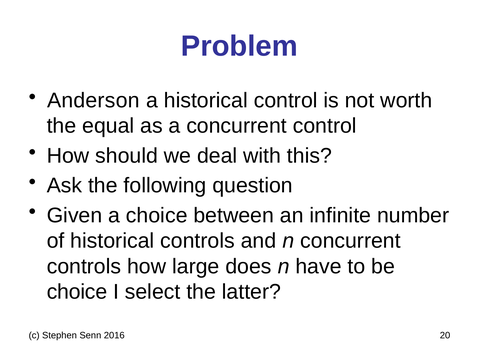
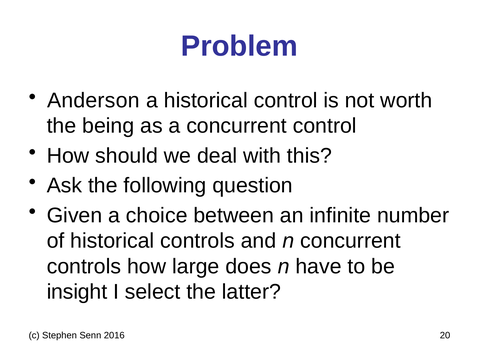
equal: equal -> being (108, 126)
choice: choice -> insight (77, 292)
